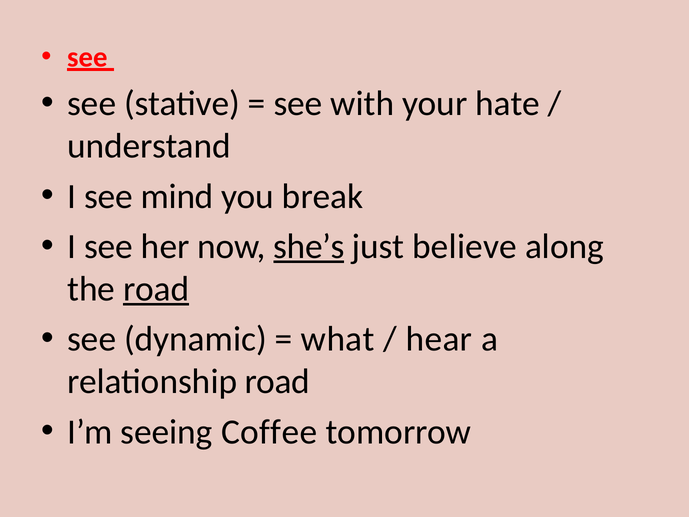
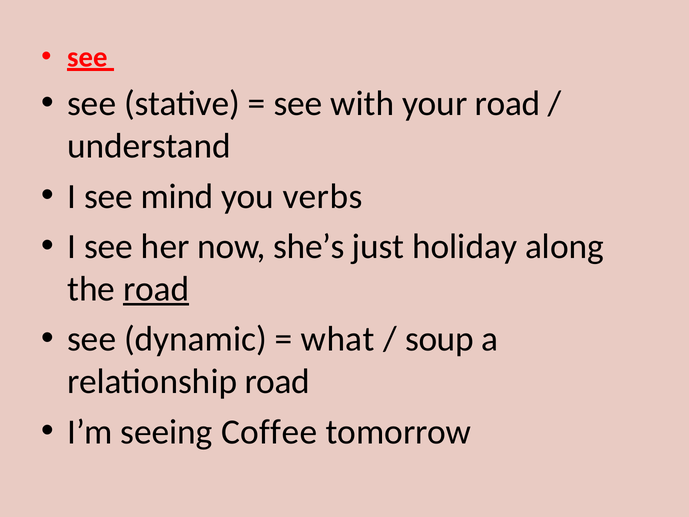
your hate: hate -> road (508, 104)
break: break -> verbs (322, 196)
she’s underline: present -> none (309, 246)
believe: believe -> holiday (465, 246)
hear: hear -> soup (439, 339)
